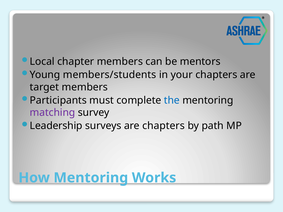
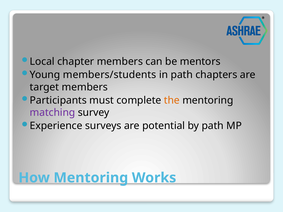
in your: your -> path (182, 75)
the colour: blue -> orange (172, 100)
Leadership: Leadership -> Experience (56, 126)
are chapters: chapters -> potential (164, 126)
